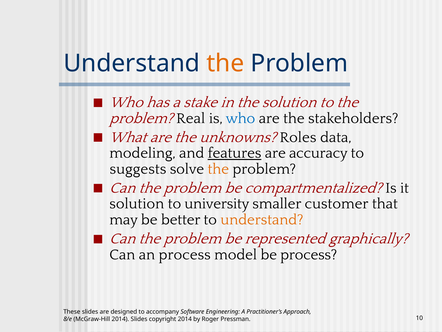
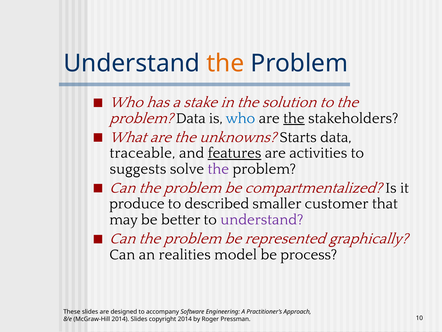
problem Real: Real -> Data (191, 118)
the underline: none -> present (294, 118)
Roles: Roles -> Starts (298, 137)
modeling: modeling -> traceable (142, 153)
accuracy: accuracy -> activities (318, 153)
the colour: orange -> purple (218, 169)
solution: solution -> produce (137, 203)
university: university -> described (217, 203)
understand colour: orange -> purple (262, 219)
an process: process -> realities (185, 254)
